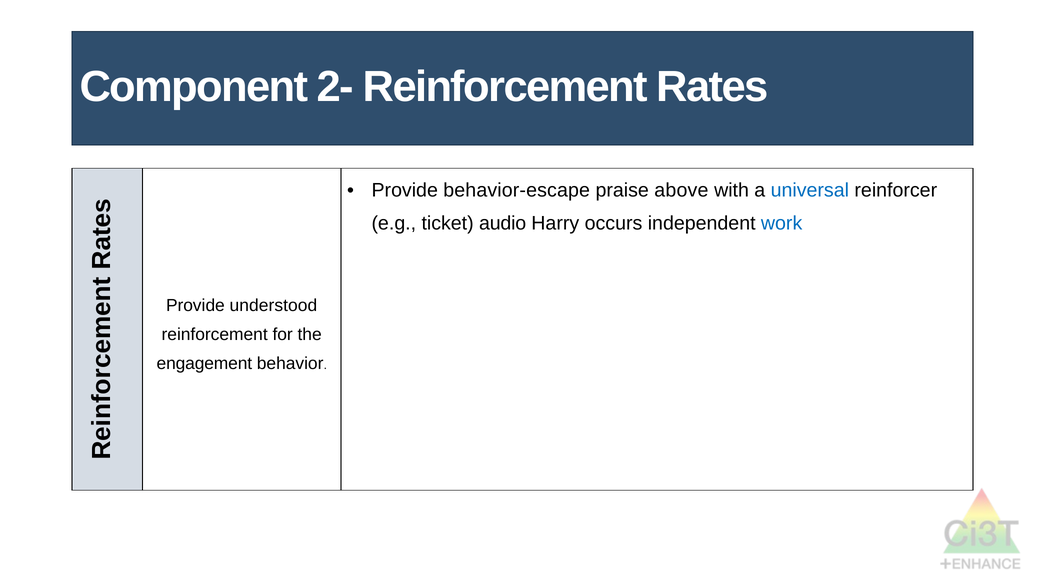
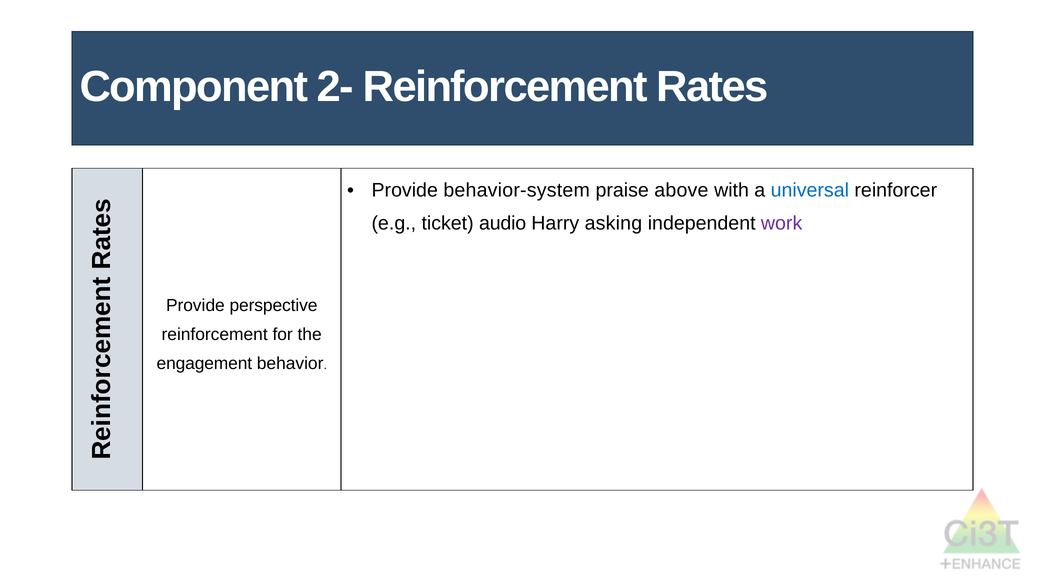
behavior-escape: behavior-escape -> behavior-system (517, 190)
occurs: occurs -> asking (613, 223)
work colour: blue -> purple (782, 223)
understood: understood -> perspective (273, 305)
